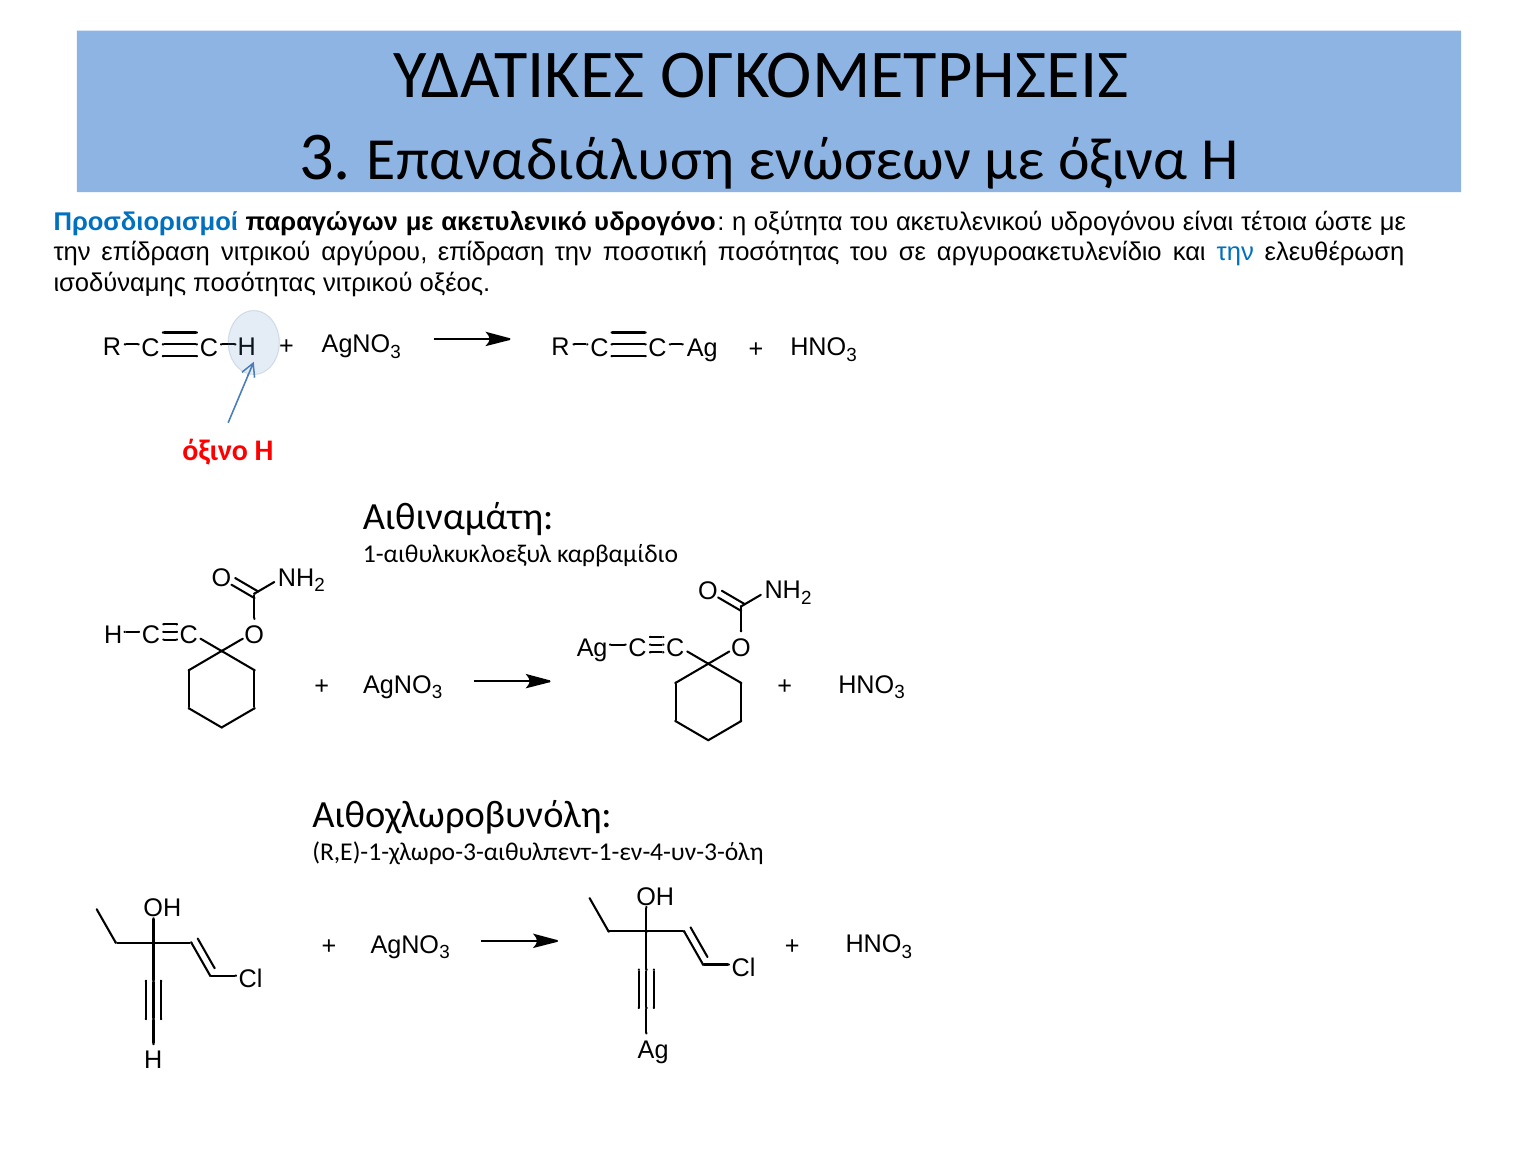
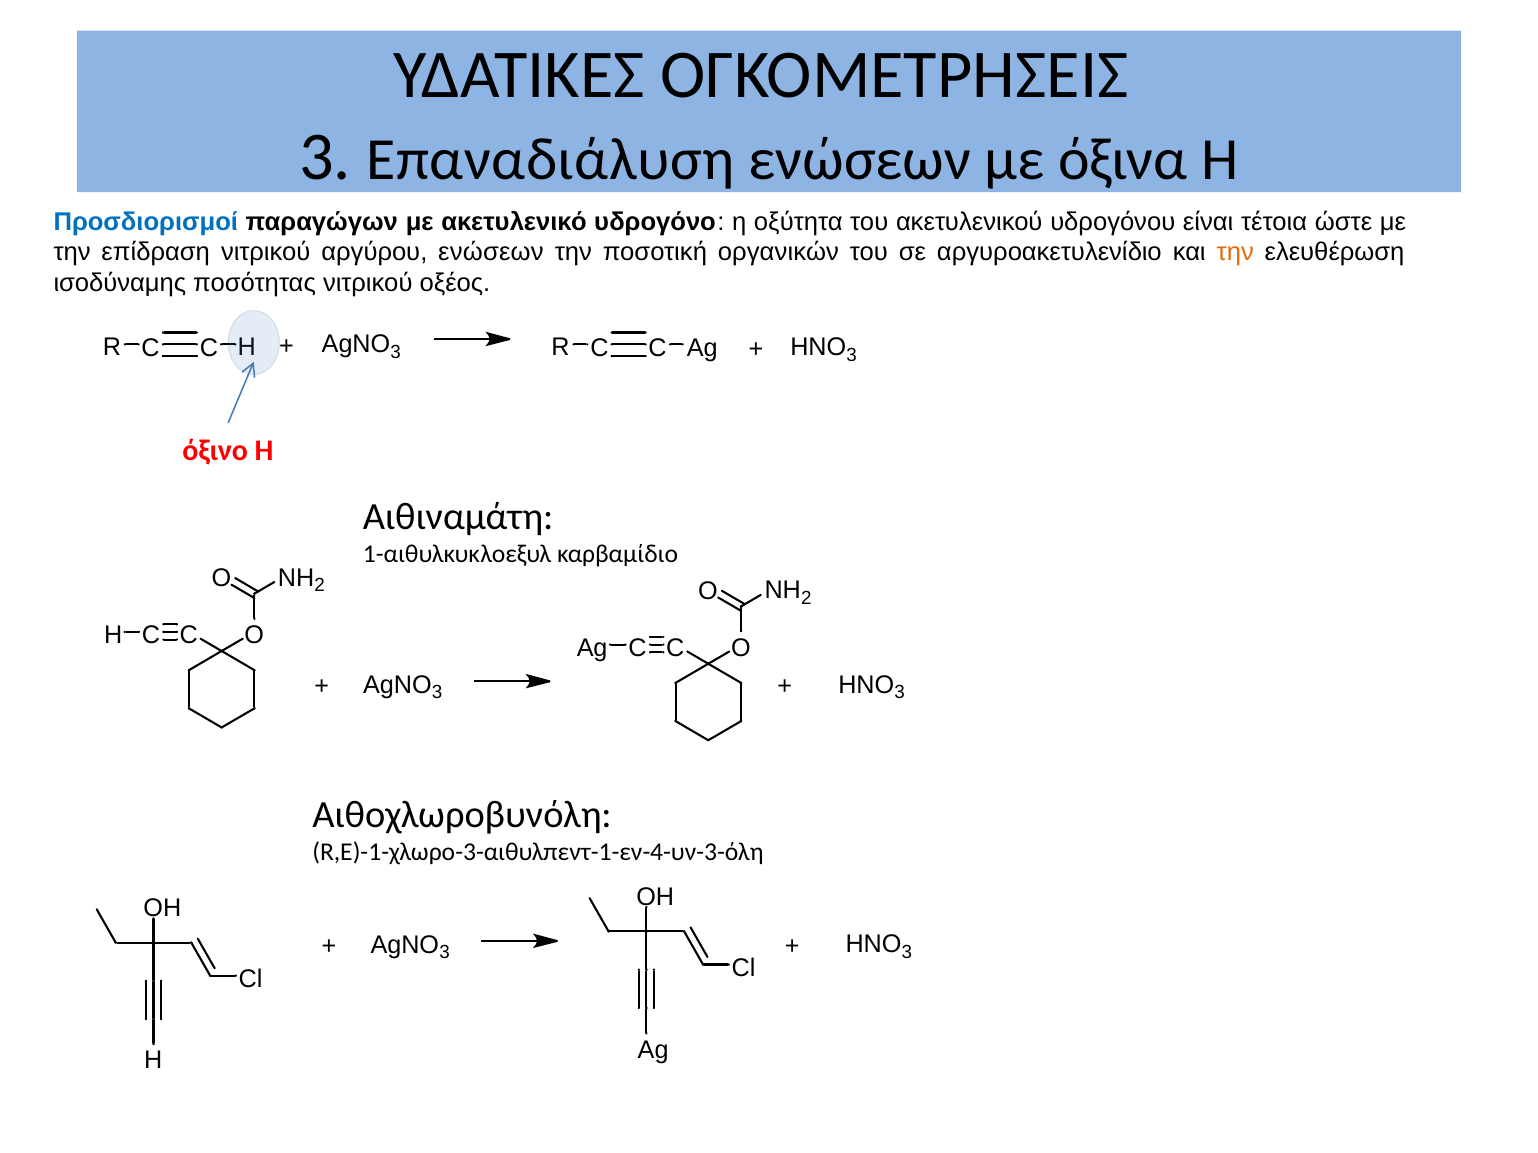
αργύρου επίδραση: επίδραση -> ενώσεων (491, 253)
ποσοτική ποσότητας: ποσότητας -> οργανικών (778, 253)
την colour: blue -> orange (1235, 253)
